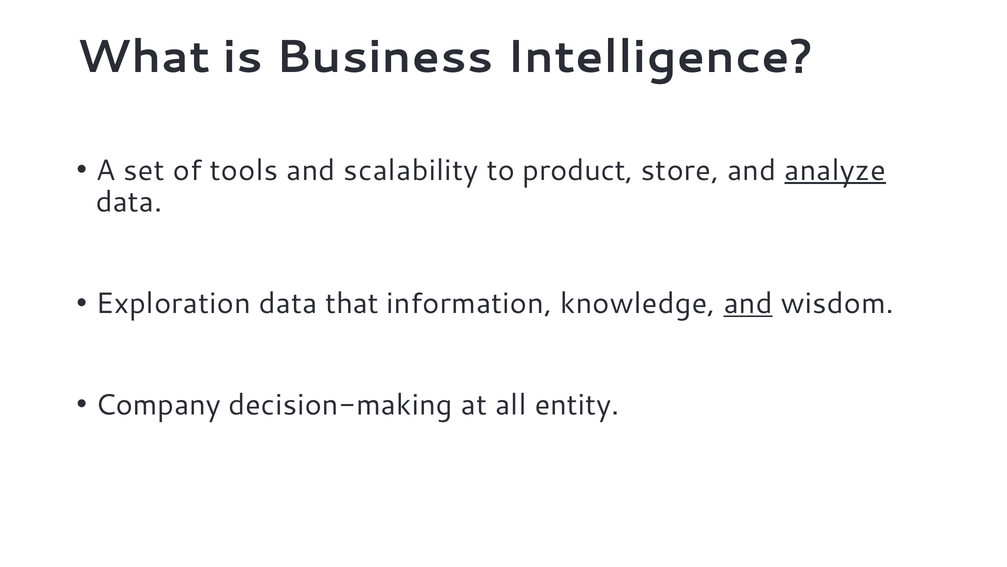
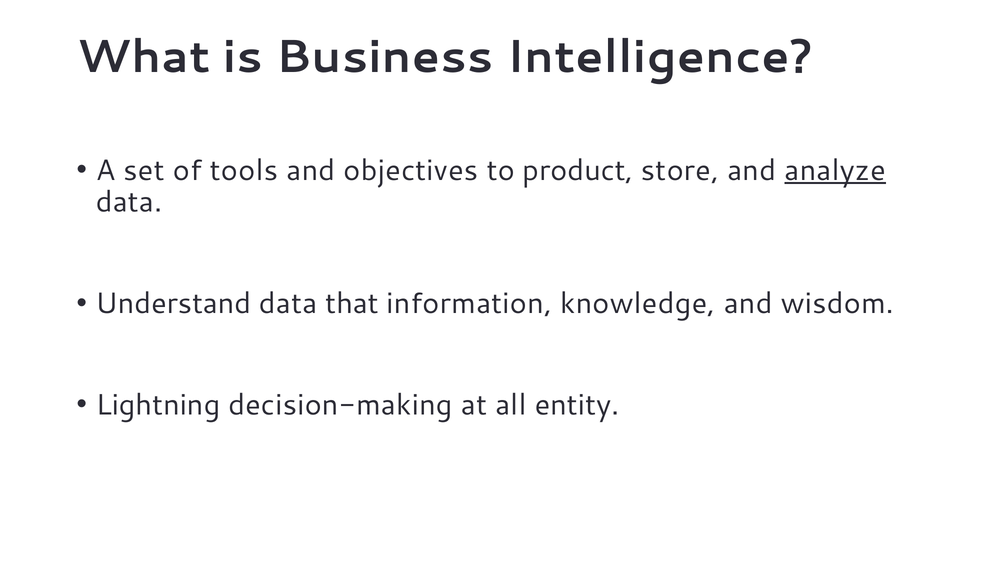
scalability: scalability -> objectives (411, 170)
Exploration: Exploration -> Understand (173, 303)
and underline: present -> none (748, 303)
Company: Company -> Lightning (158, 405)
